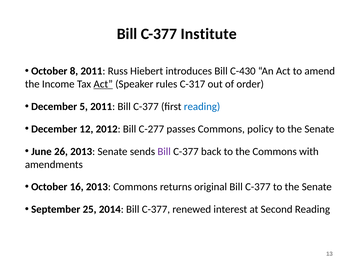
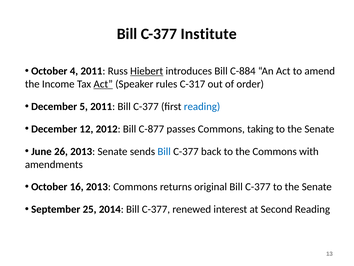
8: 8 -> 4 (74, 71)
Hiebert underline: none -> present (147, 71)
C-430: C-430 -> C-884 (243, 71)
C-277: C-277 -> C-877 (151, 129)
policy: policy -> taking (260, 129)
Bill colour: purple -> blue (164, 151)
